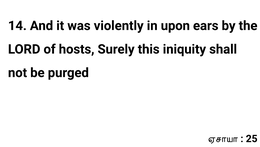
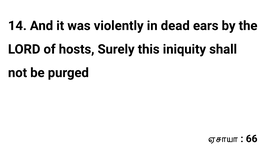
upon: upon -> dead (175, 26)
25: 25 -> 66 (252, 138)
